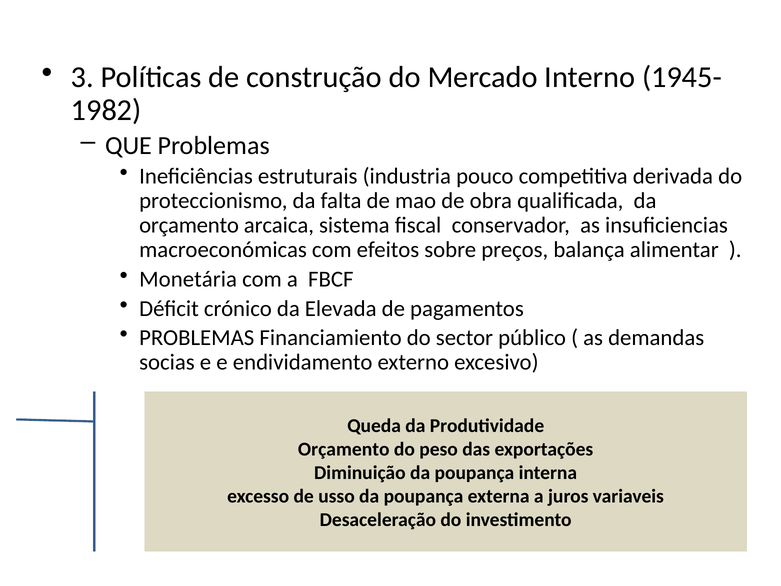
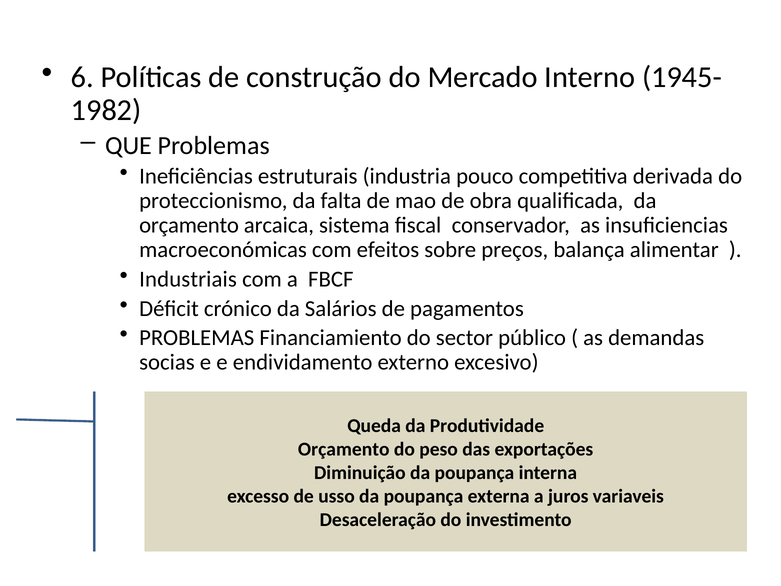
3: 3 -> 6 (82, 77)
Monetária: Monetária -> Industriais (188, 279)
Elevada: Elevada -> Salários (341, 308)
